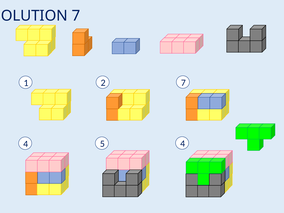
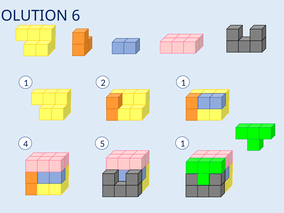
7: 7 -> 6 (76, 16)
2 7: 7 -> 1 (183, 83)
5 4: 4 -> 1 (183, 144)
